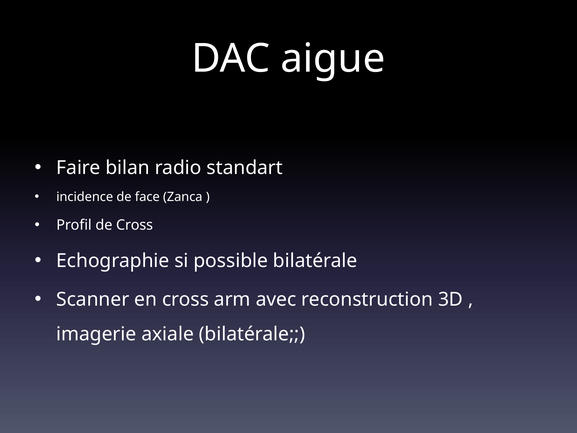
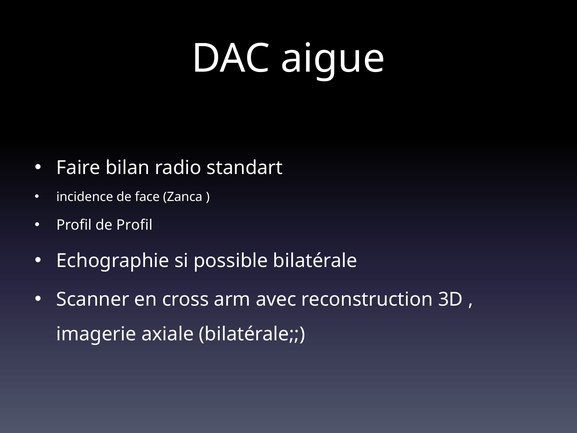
de Cross: Cross -> Profil (134, 225)
